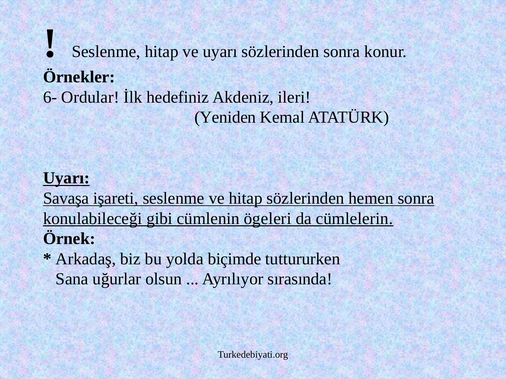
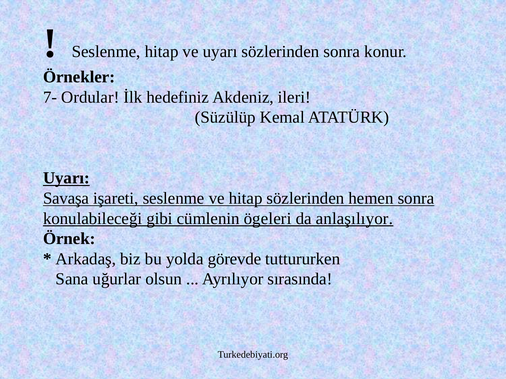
6-: 6- -> 7- (50, 97)
Yeniden: Yeniden -> Süzülüp (225, 118)
cümlelerin: cümlelerin -> anlaşılıyor (354, 219)
biçimde: biçimde -> görevde (235, 259)
